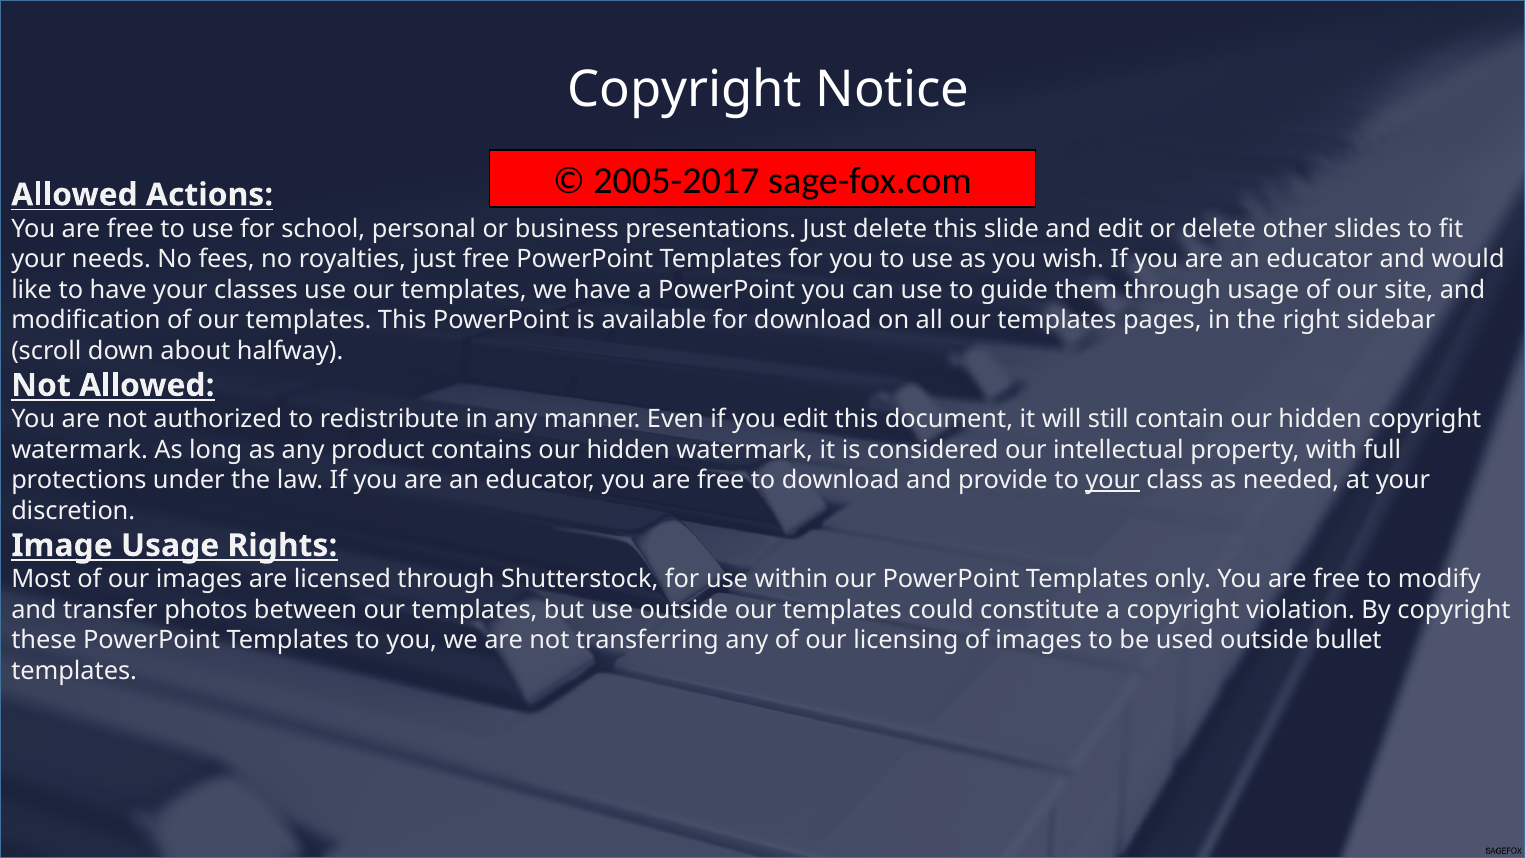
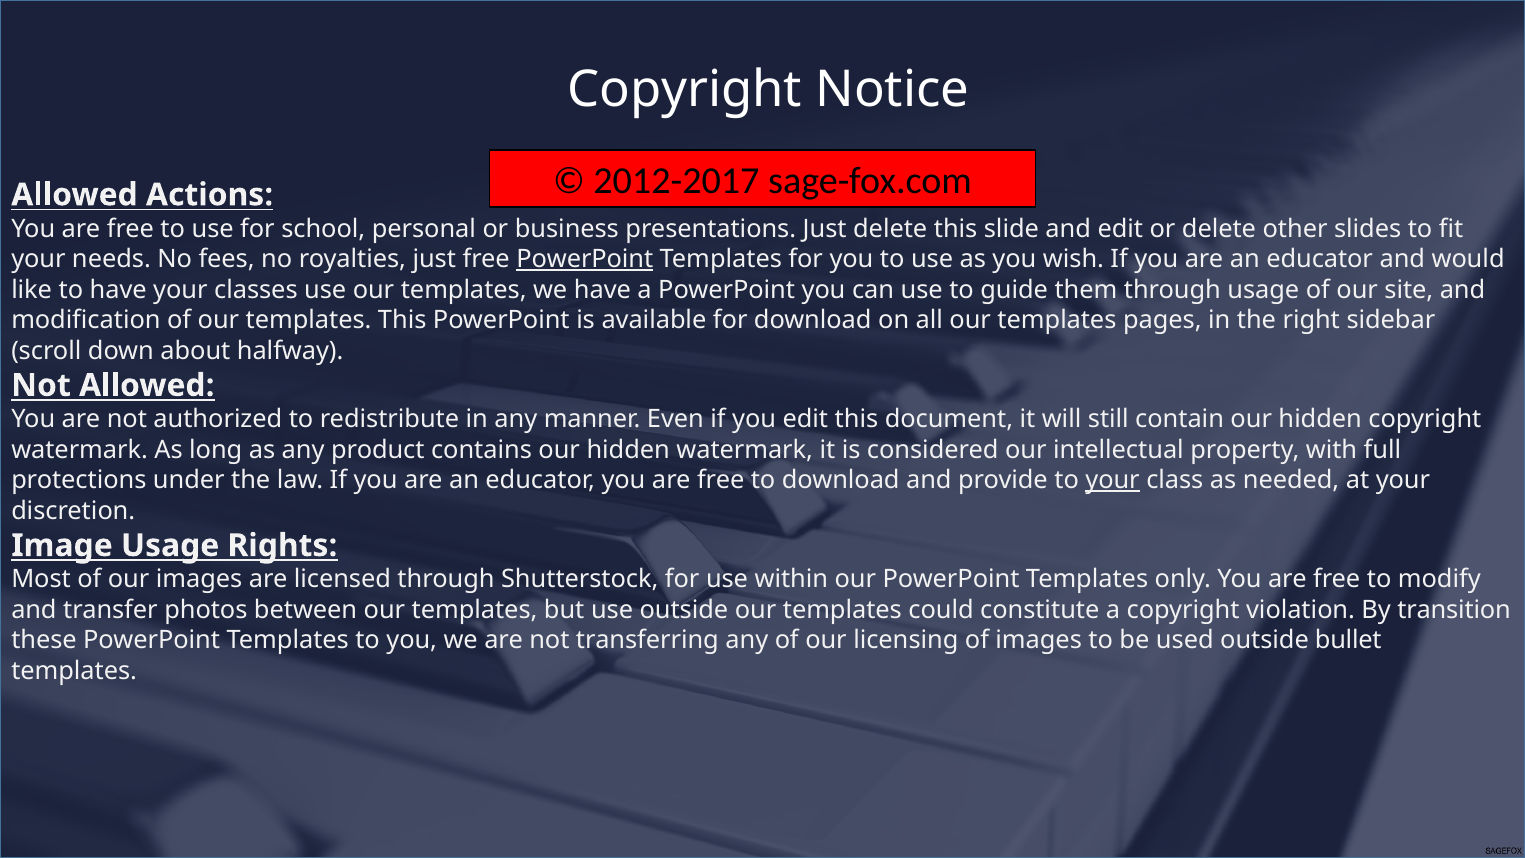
2005-2017: 2005-2017 -> 2012-2017 (676, 181)
PowerPoint underline: none -> present (585, 259)
By copyright: copyright -> transition (1454, 610)
